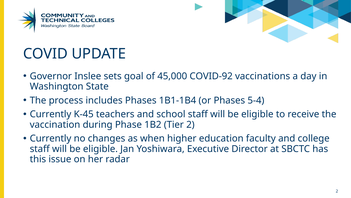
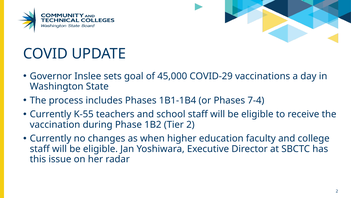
COVID-92: COVID-92 -> COVID-29 (211, 76)
5-4: 5-4 -> 7-4 (256, 100)
K-45: K-45 -> K-55 (84, 114)
